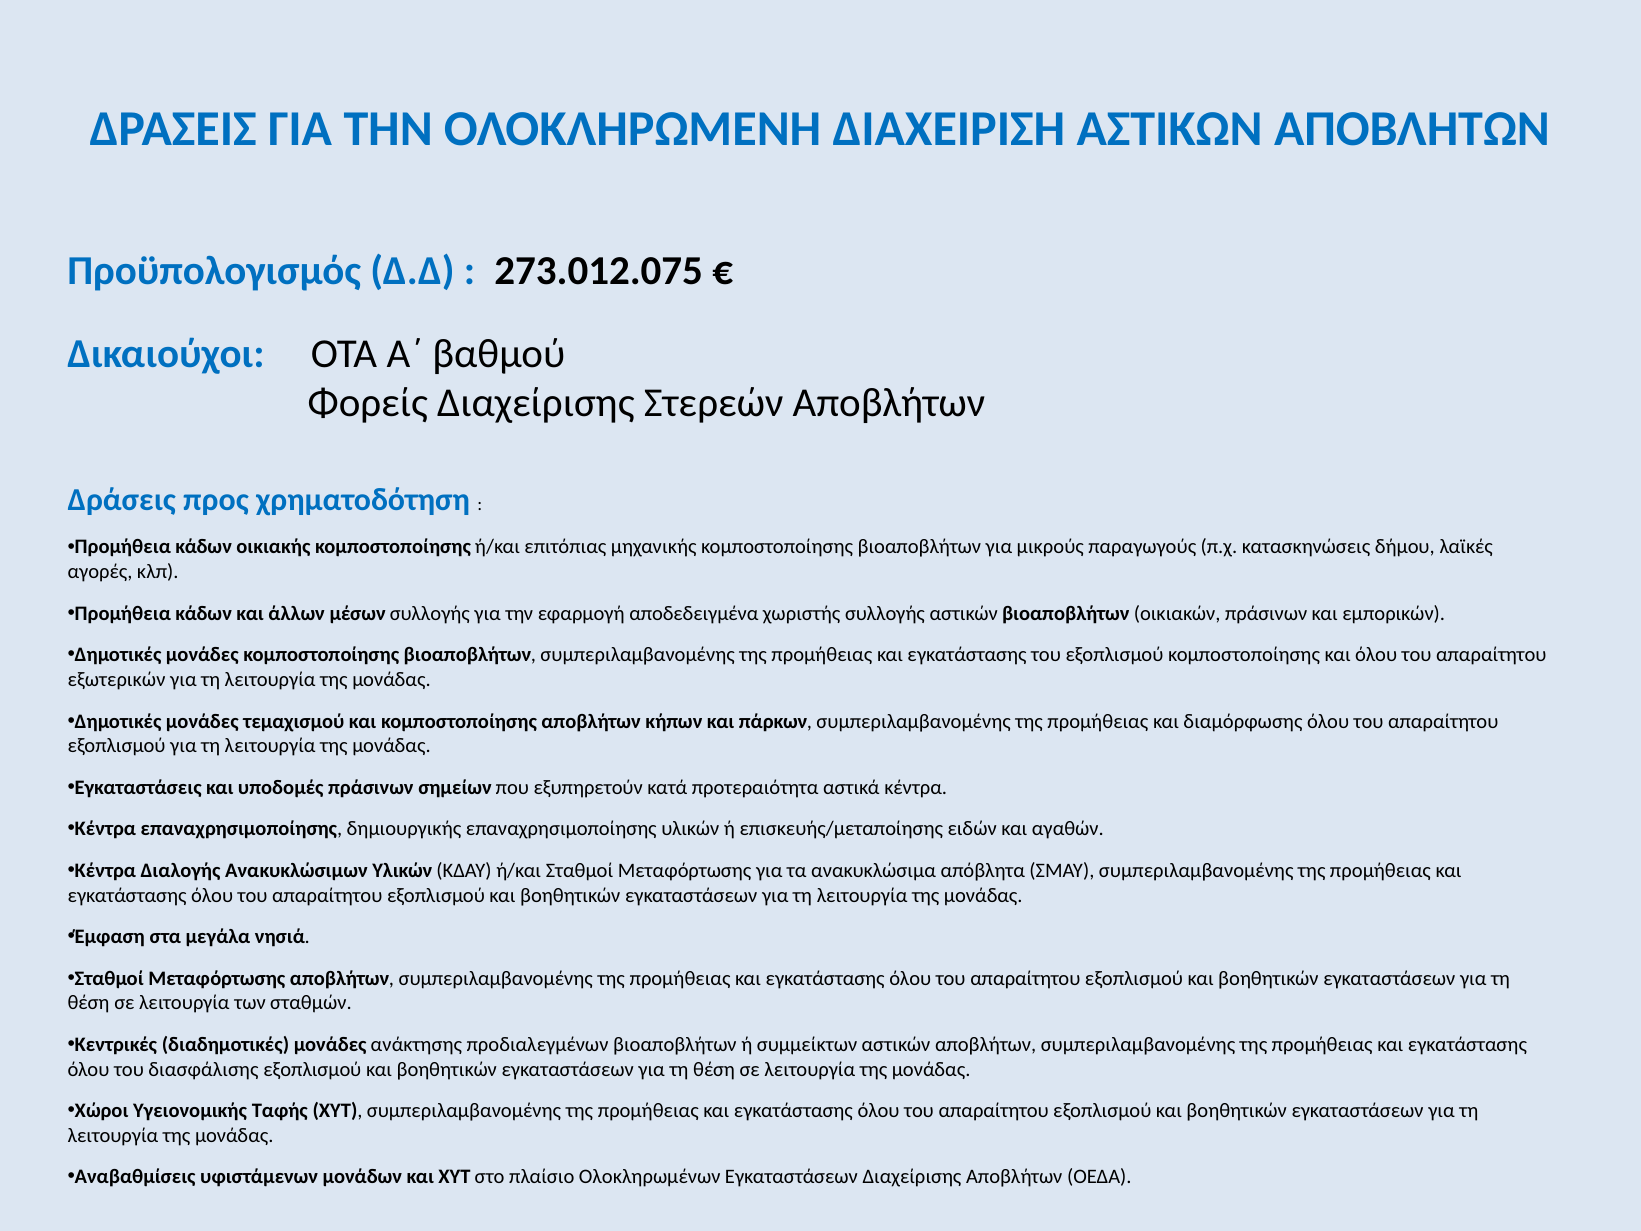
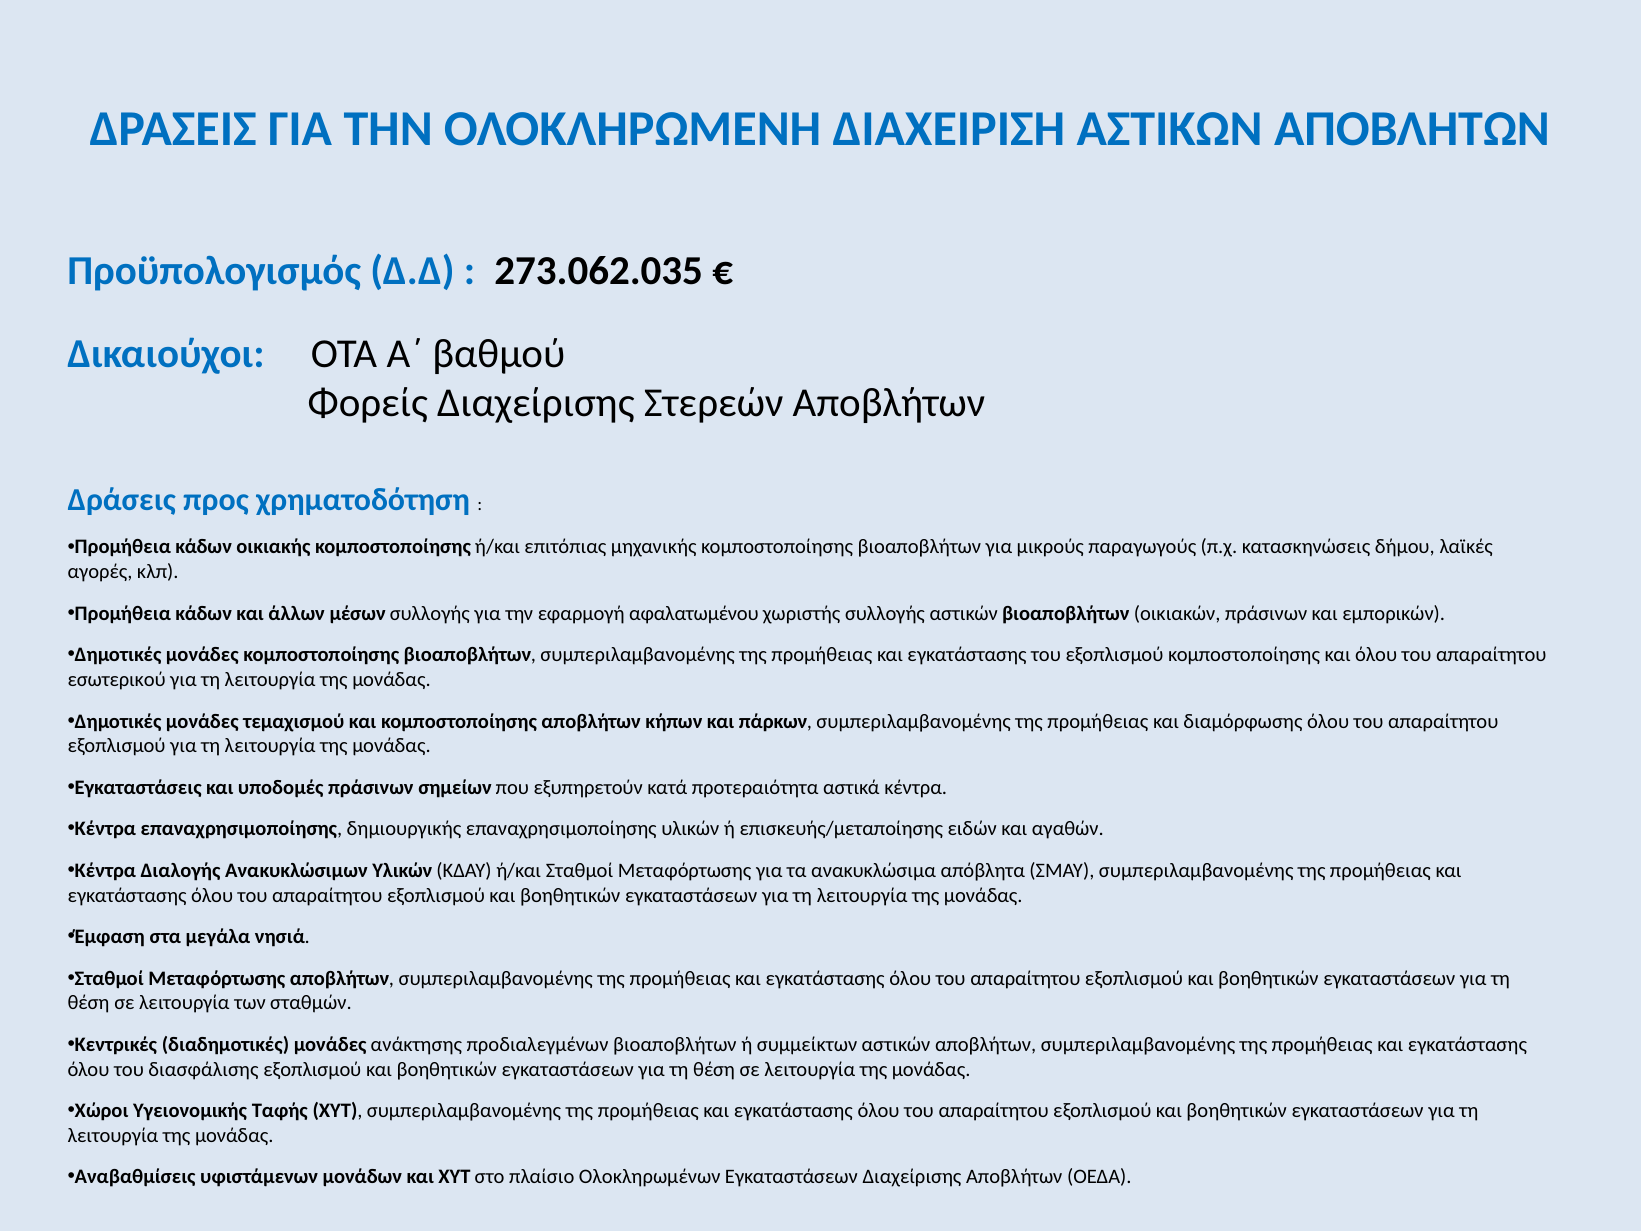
273.012.075: 273.012.075 -> 273.062.035 (599, 271)
αποδεδειγμένα: αποδεδειγμένα -> αφαλατωμένου (694, 613)
εξωτερικών: εξωτερικών -> εσωτερικού (117, 680)
